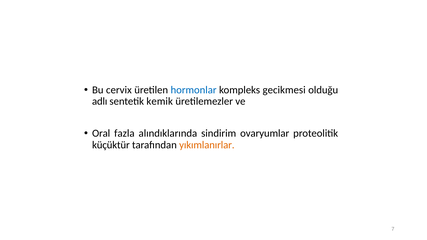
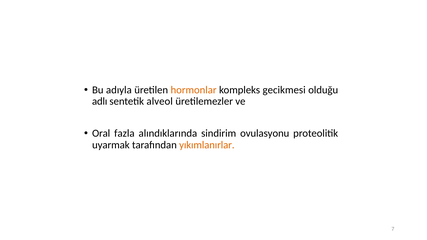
cervix: cervix -> adıyla (119, 90)
hormonlar colour: blue -> orange (194, 90)
kemik: kemik -> alveol (160, 102)
ovaryumlar: ovaryumlar -> ovulasyonu (265, 134)
küçüktür: küçüktür -> uyarmak (111, 145)
